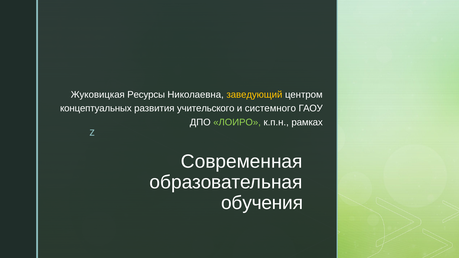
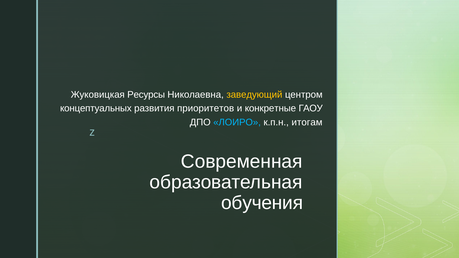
учительского: учительского -> приоритетов (206, 109)
системного: системного -> конкретные (270, 109)
ЛОИРО colour: light green -> light blue (237, 122)
рамках: рамках -> итогам (307, 122)
